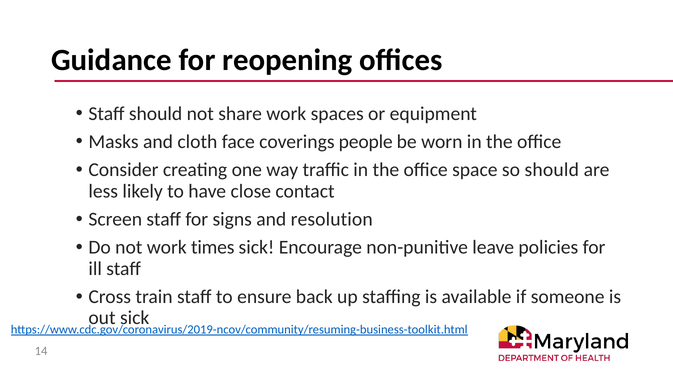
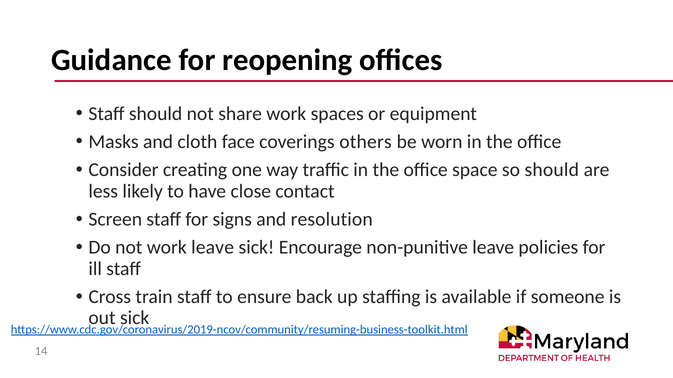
people: people -> others (366, 142)
work times: times -> leave (213, 248)
